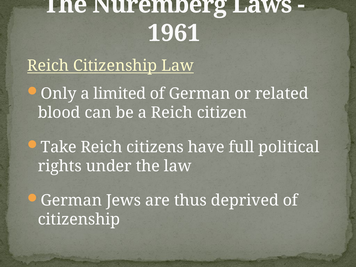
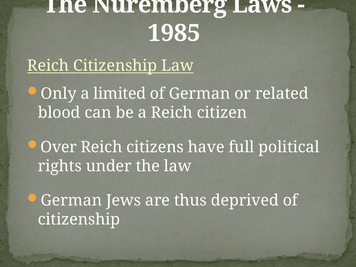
1961: 1961 -> 1985 (174, 33)
Take: Take -> Over (59, 147)
